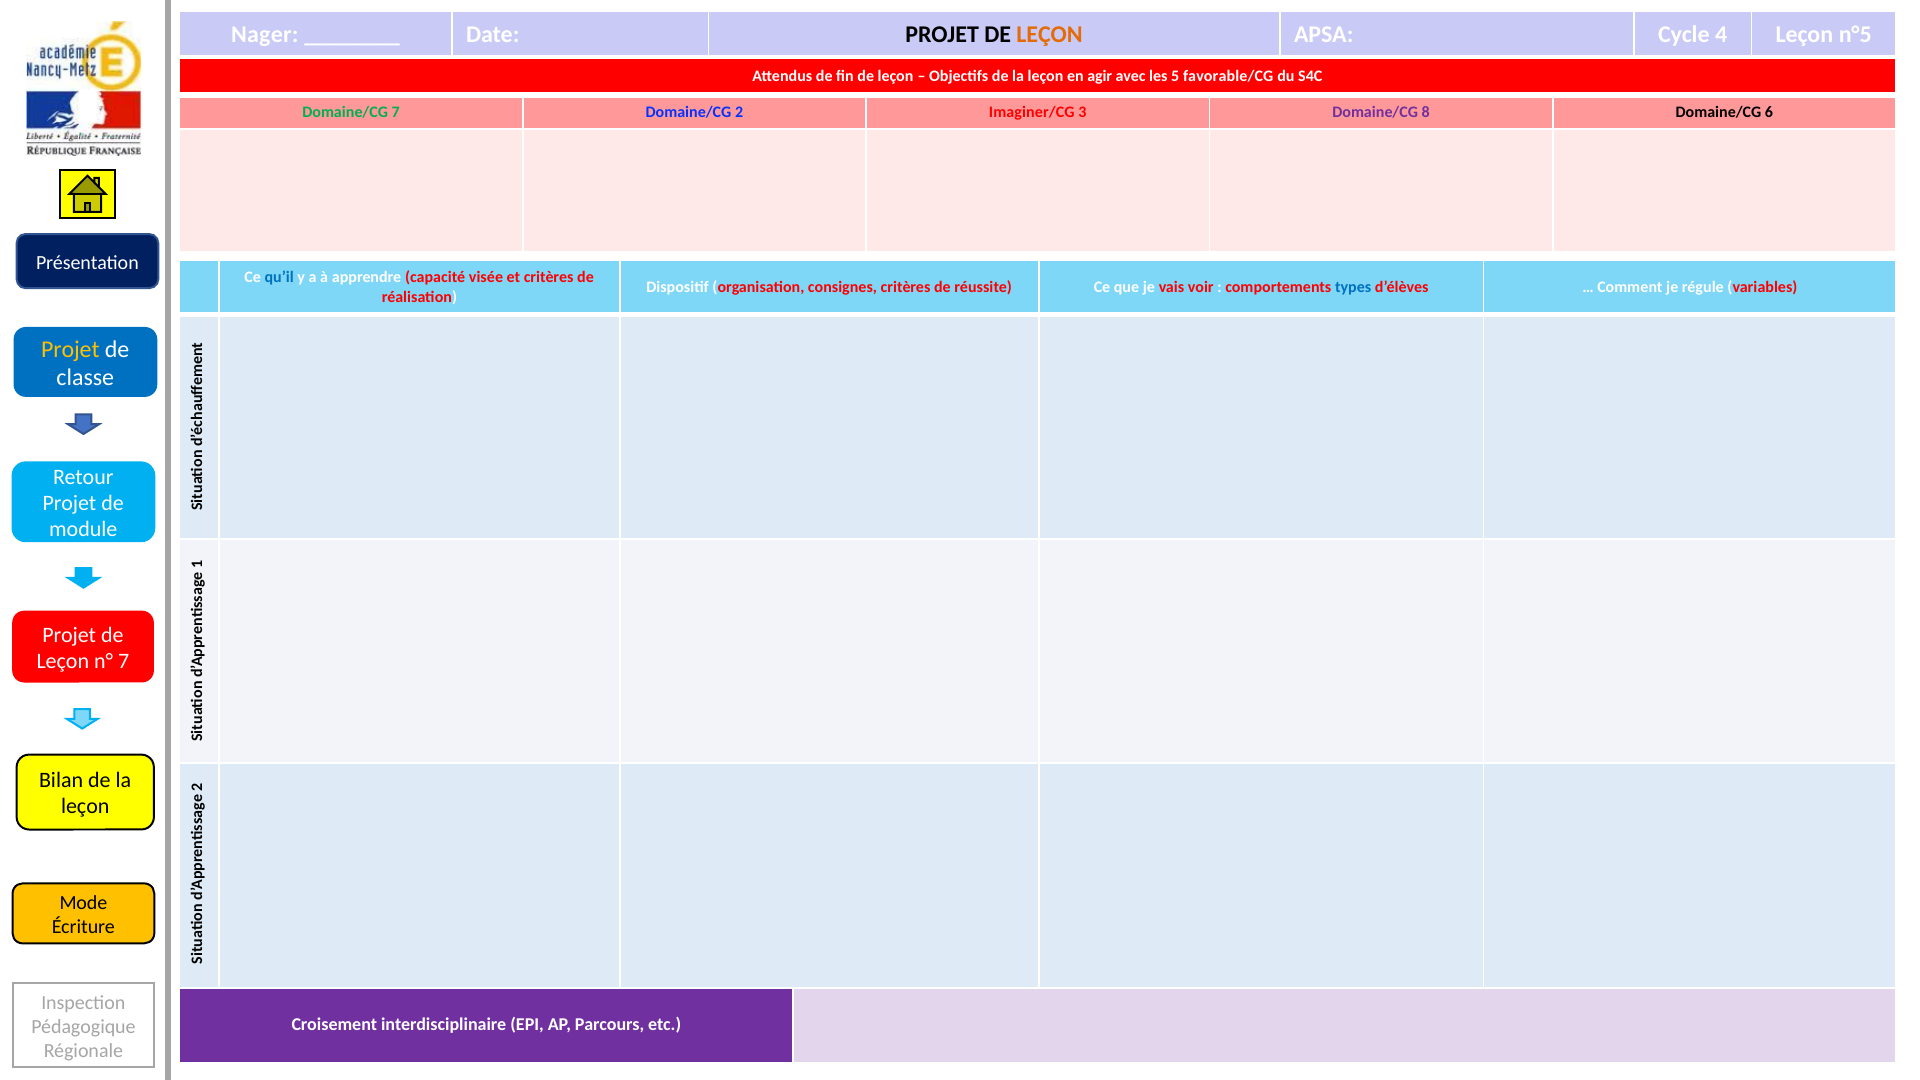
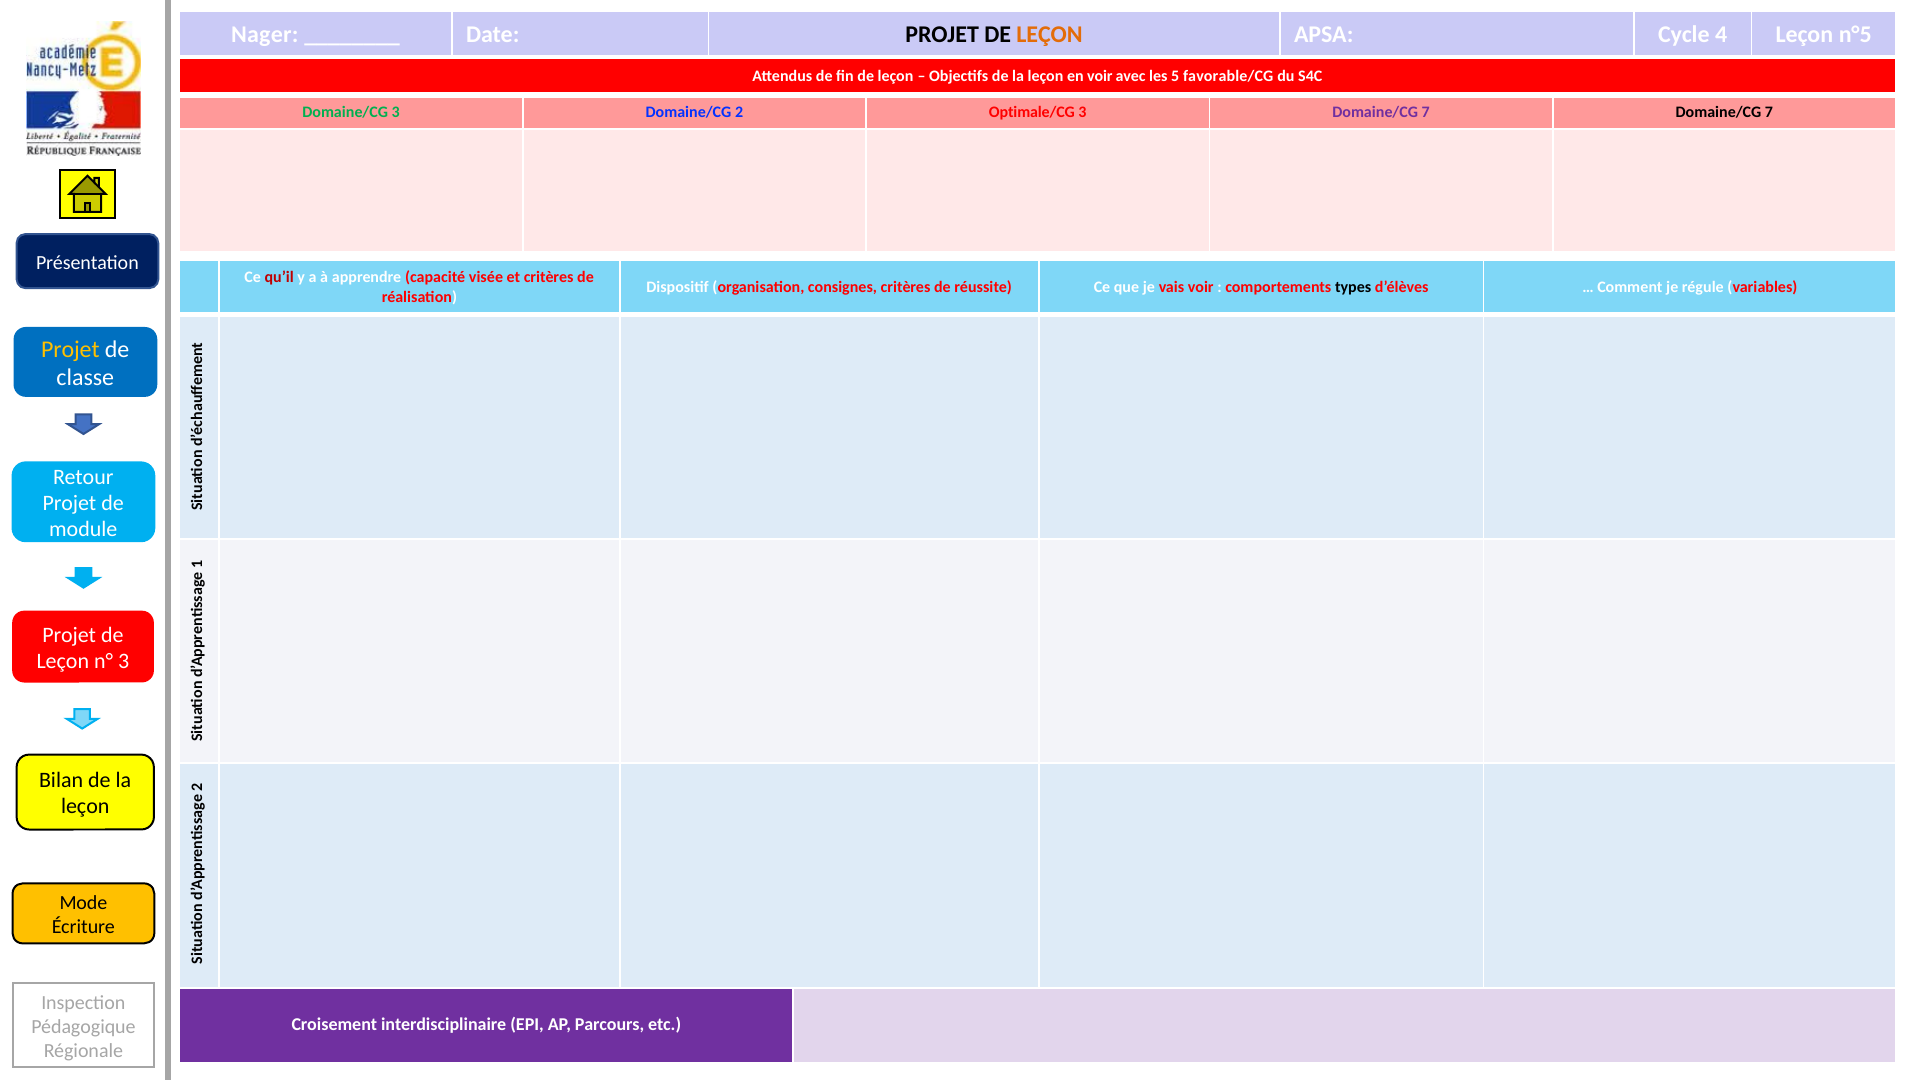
en agir: agir -> voir (1100, 77)
Domaine/CG 7: 7 -> 3 (396, 112)
Imaginer/CG: Imaginer/CG -> Optimale/CG (1032, 112)
3 Domaine/CG 8: 8 -> 7 (1426, 112)
6: 6 -> 7 (1769, 112)
qu’il colour: blue -> red (279, 278)
types colour: blue -> black (1353, 288)
7: 7 -> 3 (124, 661)
